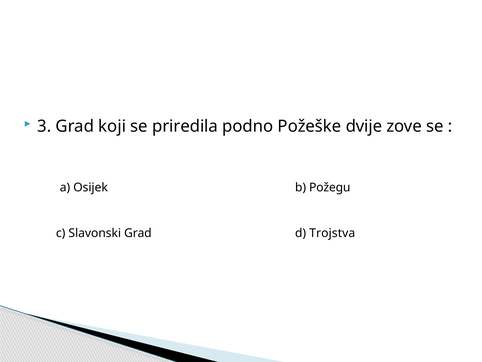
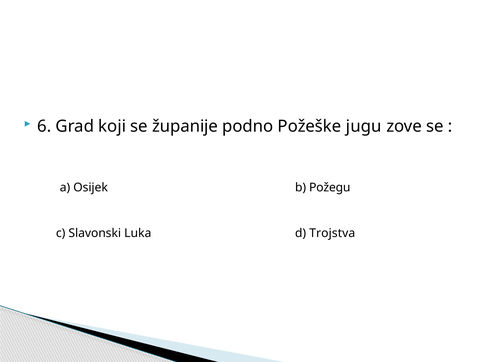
3: 3 -> 6 (44, 126)
priredila: priredila -> županije (185, 126)
dvije: dvije -> jugu (364, 126)
Slavonski Grad: Grad -> Luka (138, 233)
